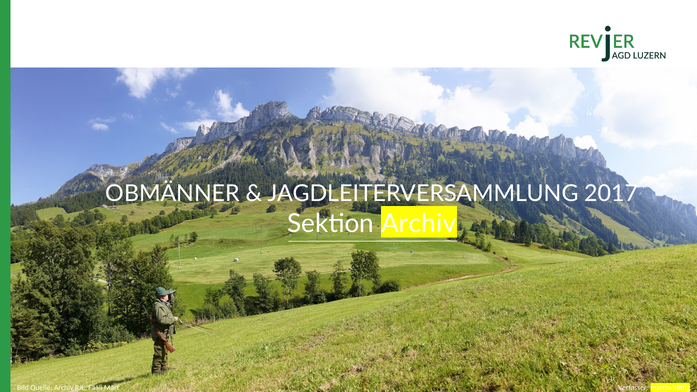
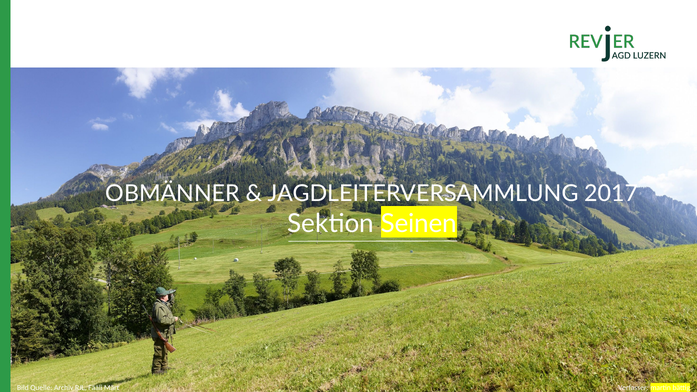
Sektion Archiv: Archiv -> Seinen (419, 223)
